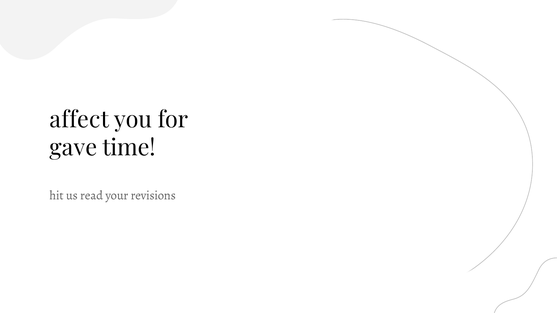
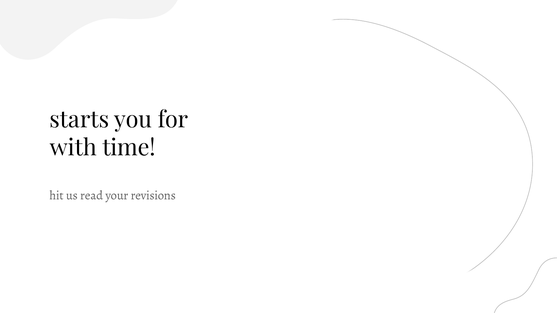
affect: affect -> starts (79, 120)
gave: gave -> with (73, 148)
